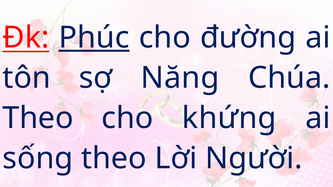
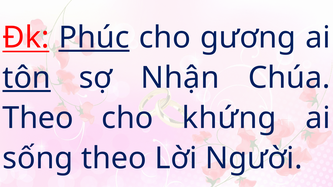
đường: đường -> gương (248, 38)
tôn underline: none -> present (27, 78)
Năng: Năng -> Nhận (180, 78)
